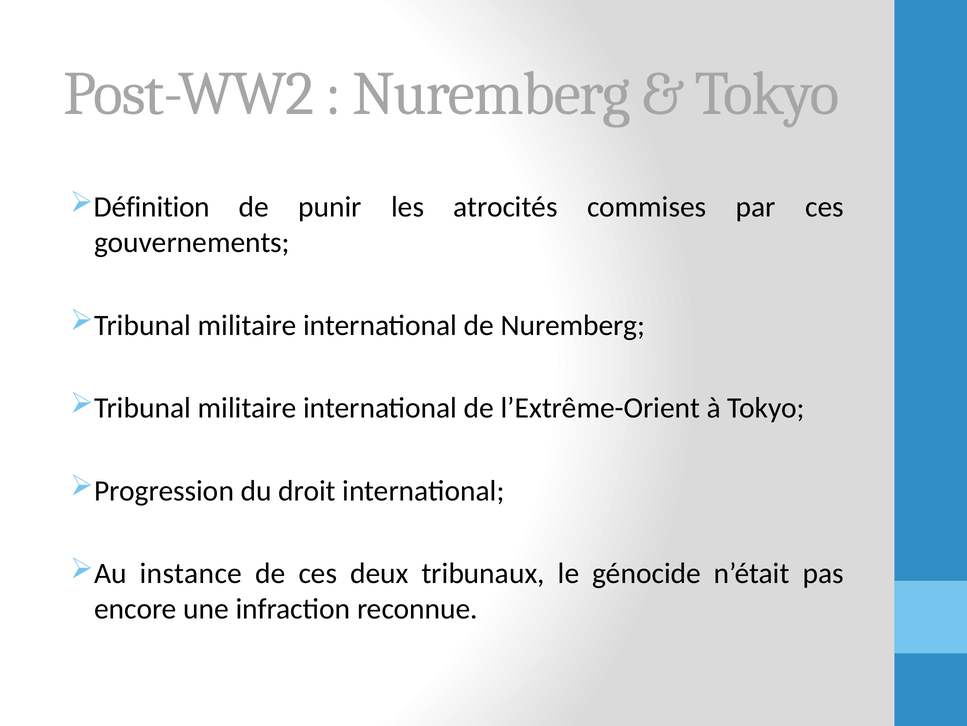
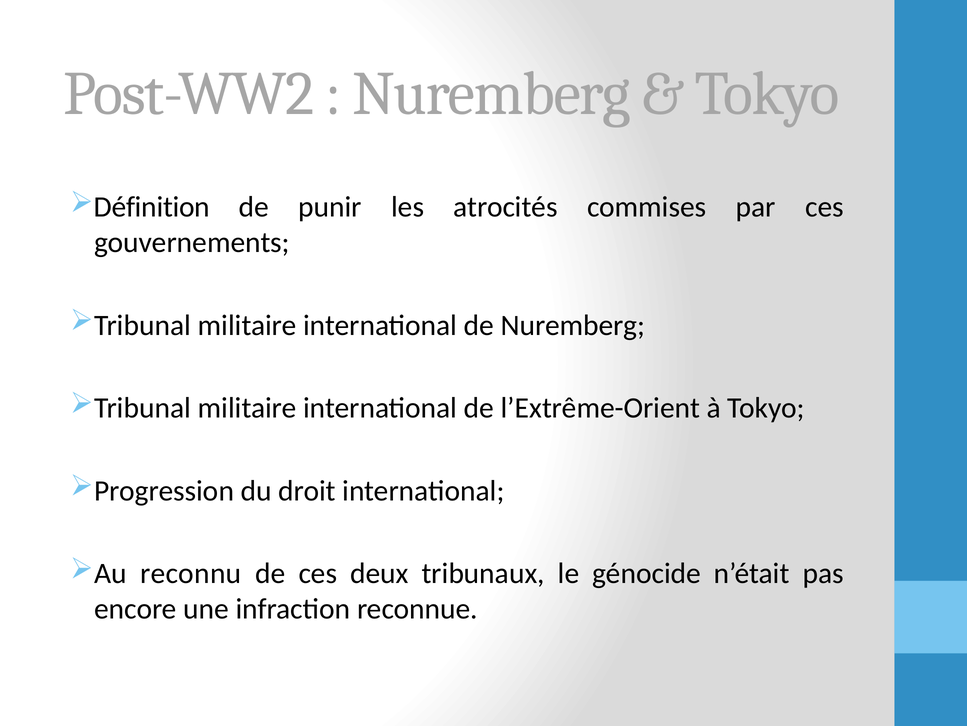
instance: instance -> reconnu (191, 573)
